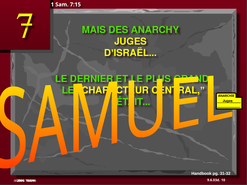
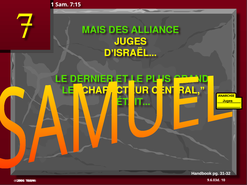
ANARCHY: ANARCHY -> ALLIANCE (155, 30)
